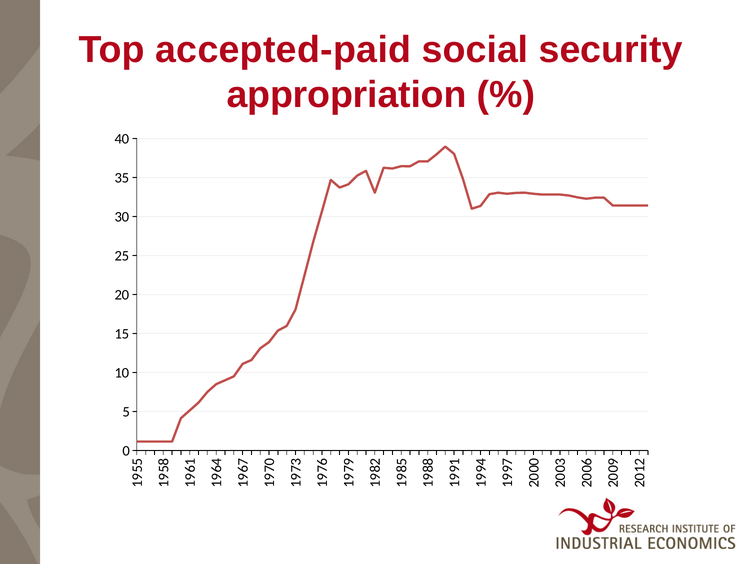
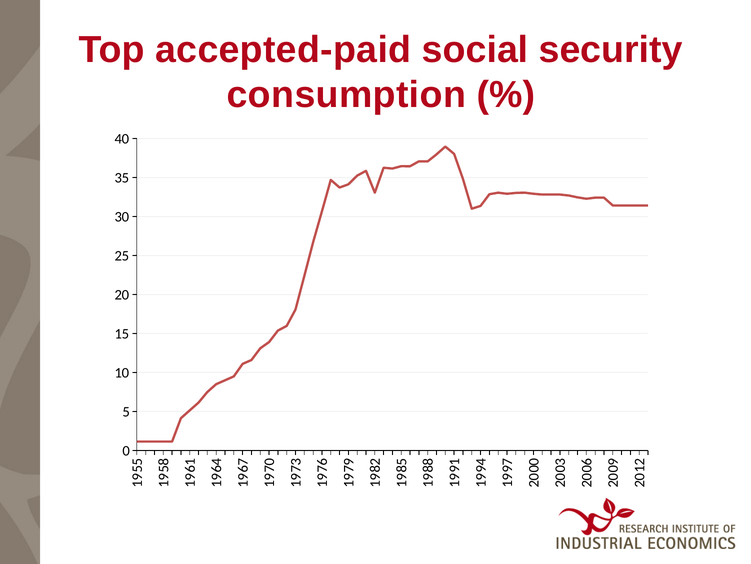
appropriation: appropriation -> consumption (346, 95)
